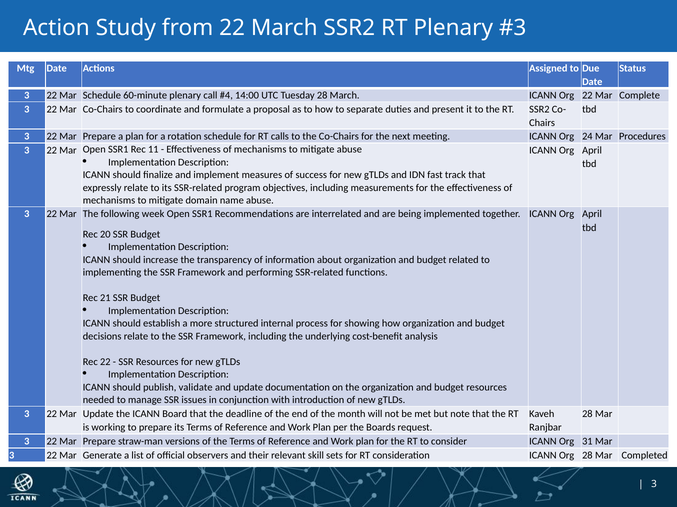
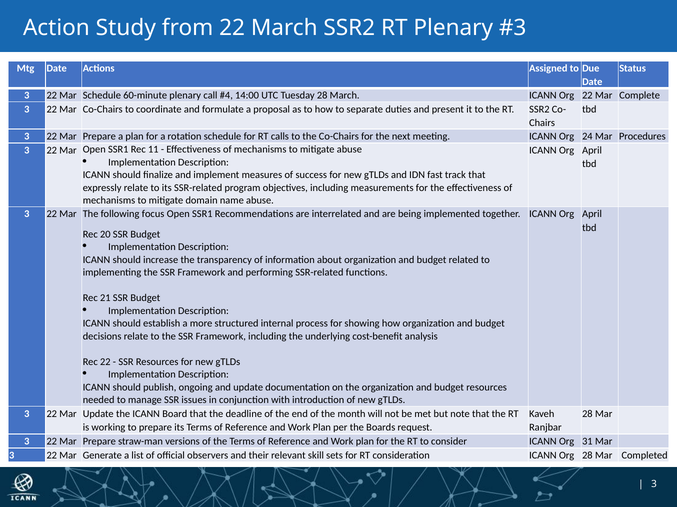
week: week -> focus (153, 214)
validate: validate -> ongoing (196, 388)
